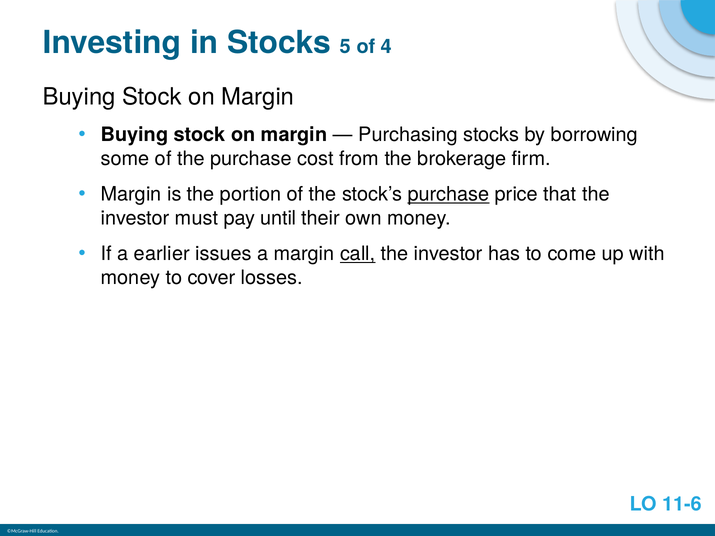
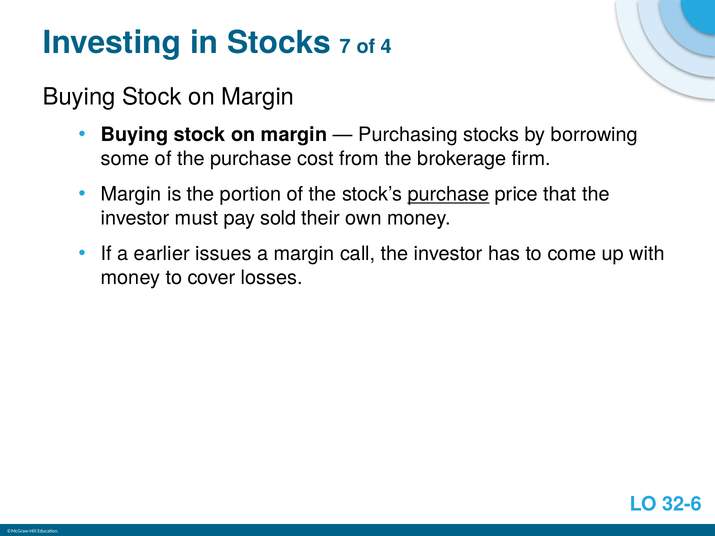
5: 5 -> 7 (346, 47)
until: until -> sold (278, 218)
call underline: present -> none (358, 254)
11-6: 11-6 -> 32-6 (682, 504)
